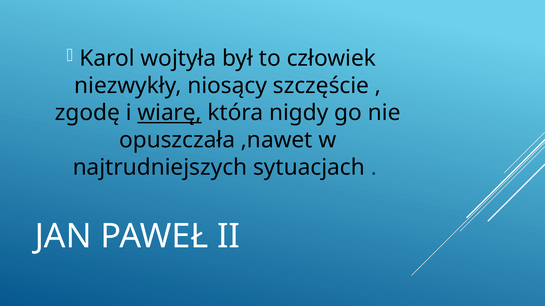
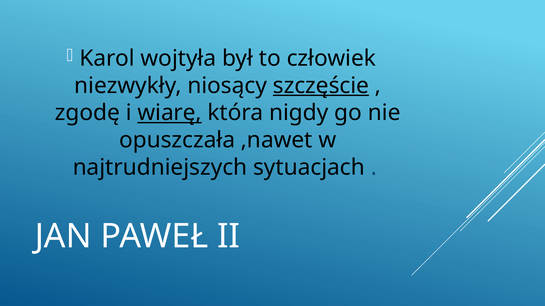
szczęście underline: none -> present (321, 86)
